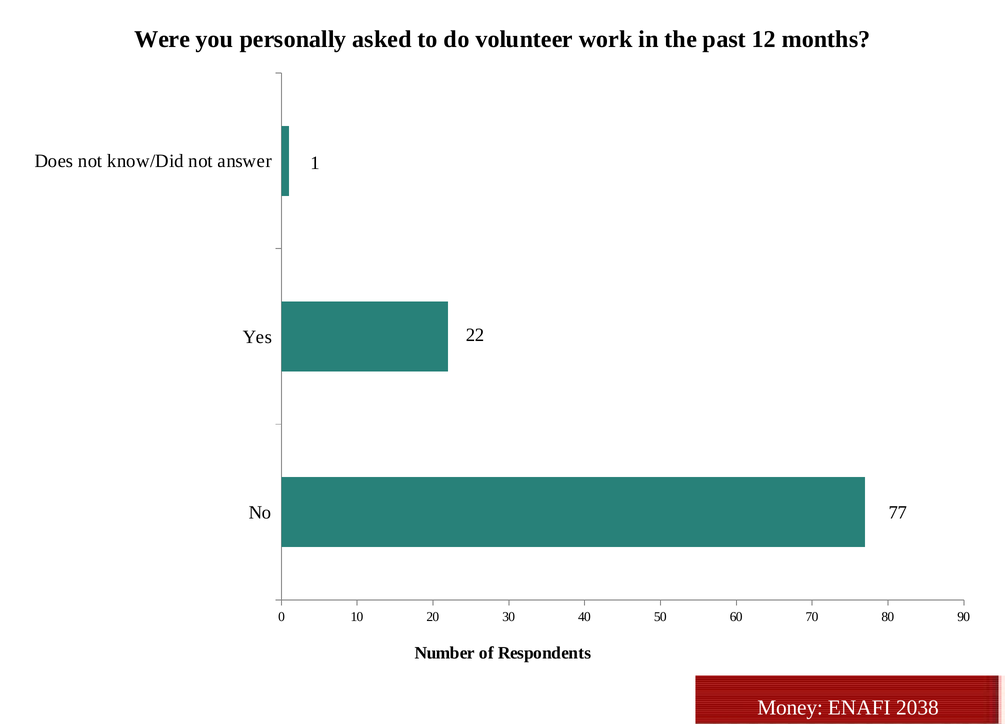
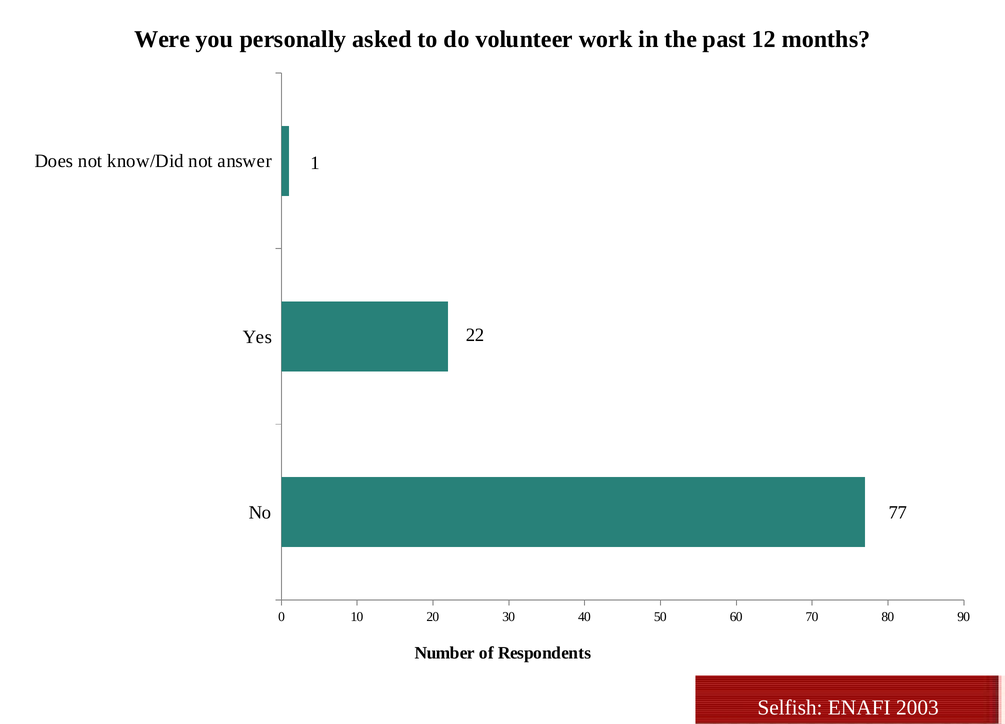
Money: Money -> Selfish (790, 707)
2038: 2038 -> 2003 (917, 707)
